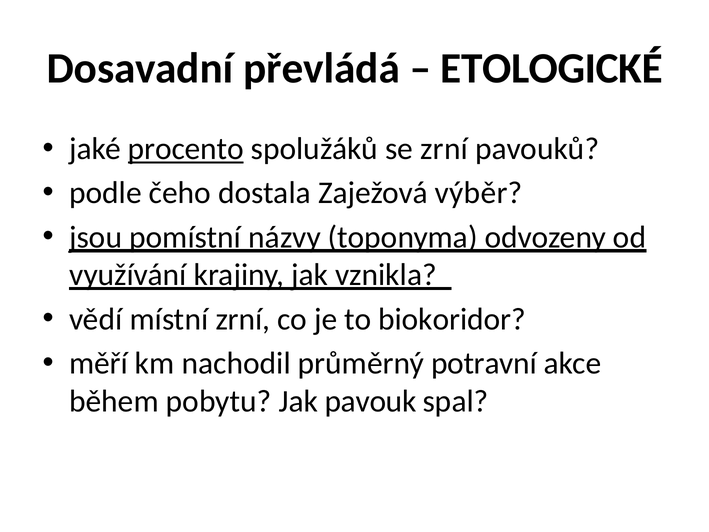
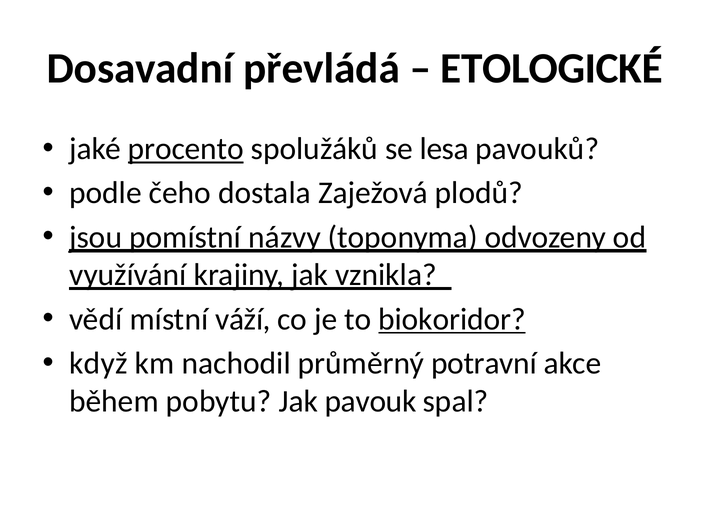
se zrní: zrní -> lesa (444, 149)
výběr: výběr -> plodů (479, 193)
místní zrní: zrní -> váží (243, 319)
biokoridor underline: none -> present (452, 319)
měří: měří -> když (98, 363)
